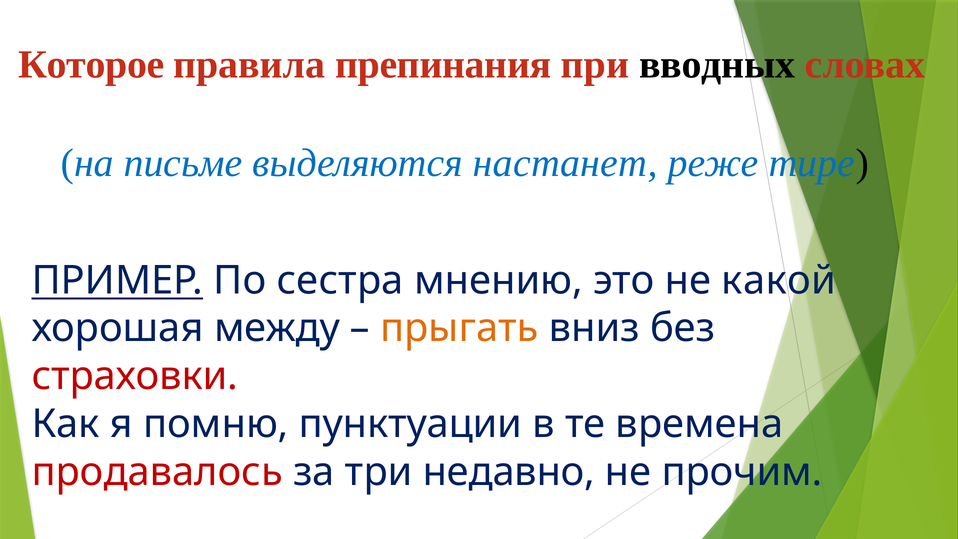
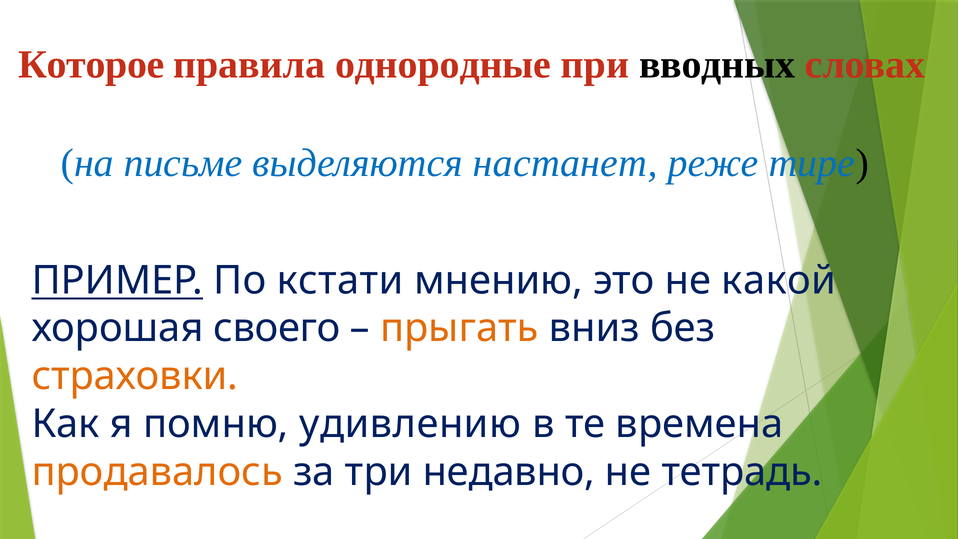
препинания: препинания -> однородные (443, 65)
сестра: сестра -> кстати (340, 280)
между: между -> своего (277, 328)
страховки colour: red -> orange (135, 376)
пунктуации: пунктуации -> удивлению (410, 424)
продавалось colour: red -> orange (157, 472)
прочим: прочим -> тетрадь (742, 472)
